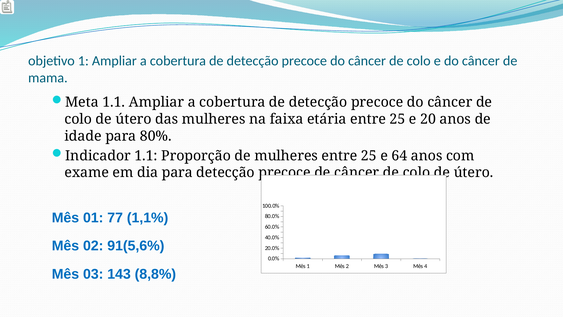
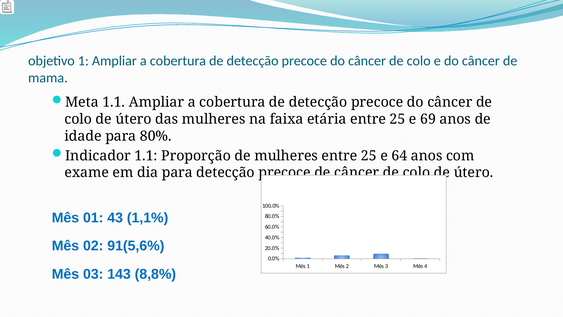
20: 20 -> 69 (428, 119)
77: 77 -> 43 (115, 218)
